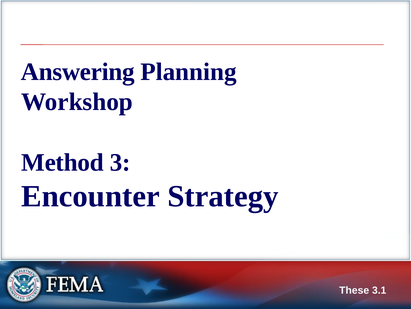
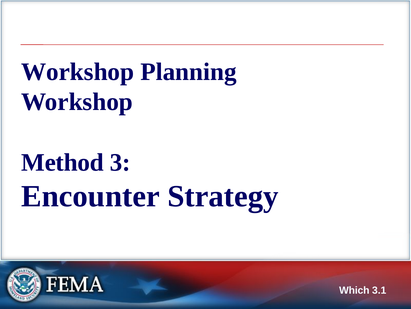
Answering: Answering -> Workshop (78, 72)
These: These -> Which (354, 290)
